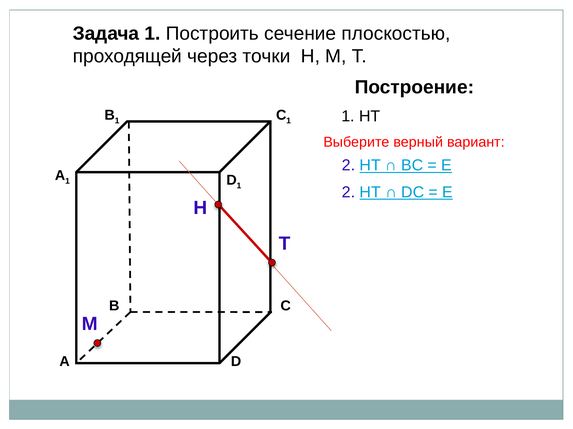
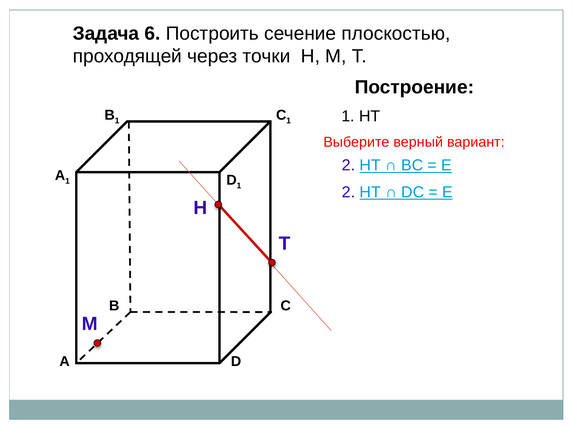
Задача 1: 1 -> 6 (152, 34)
